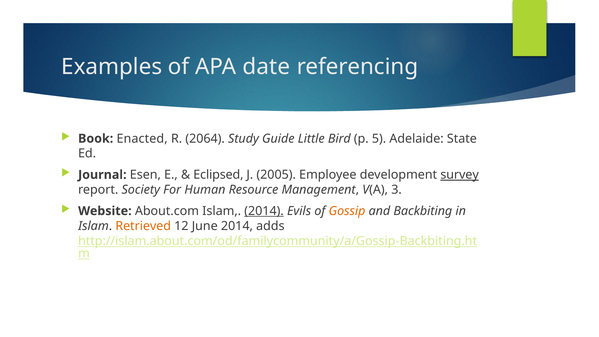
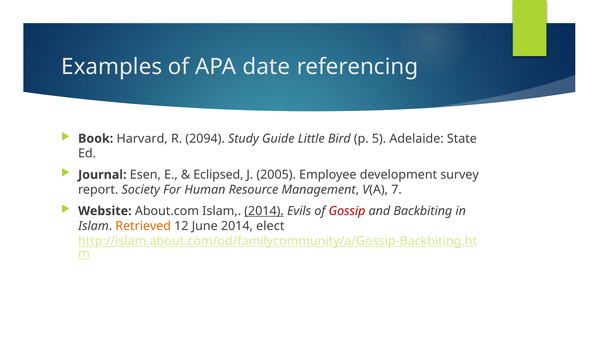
Enacted: Enacted -> Harvard (142, 139)
2064: 2064 -> 2094 (205, 139)
survey underline: present -> none (460, 175)
3: 3 -> 7 (397, 190)
Gossip colour: orange -> red (347, 211)
adds: adds -> elect (270, 226)
